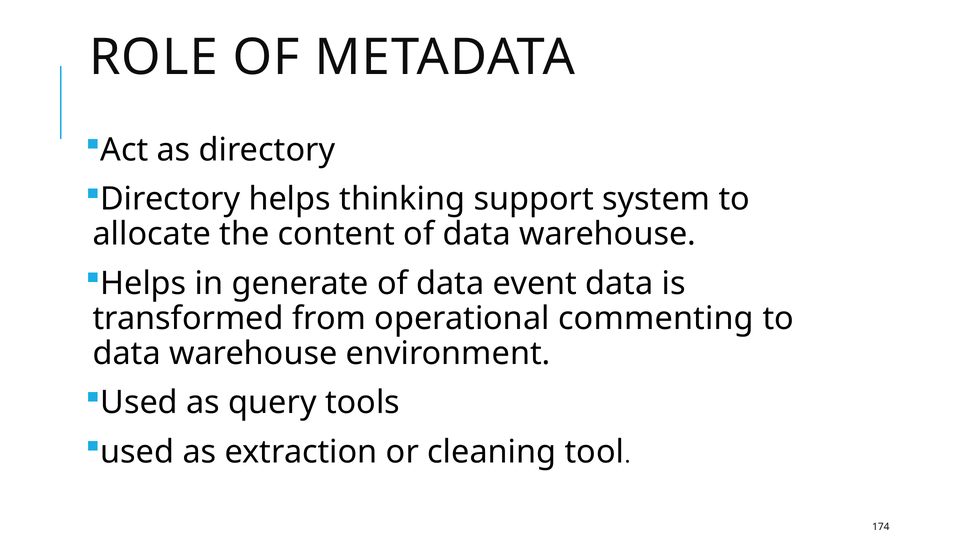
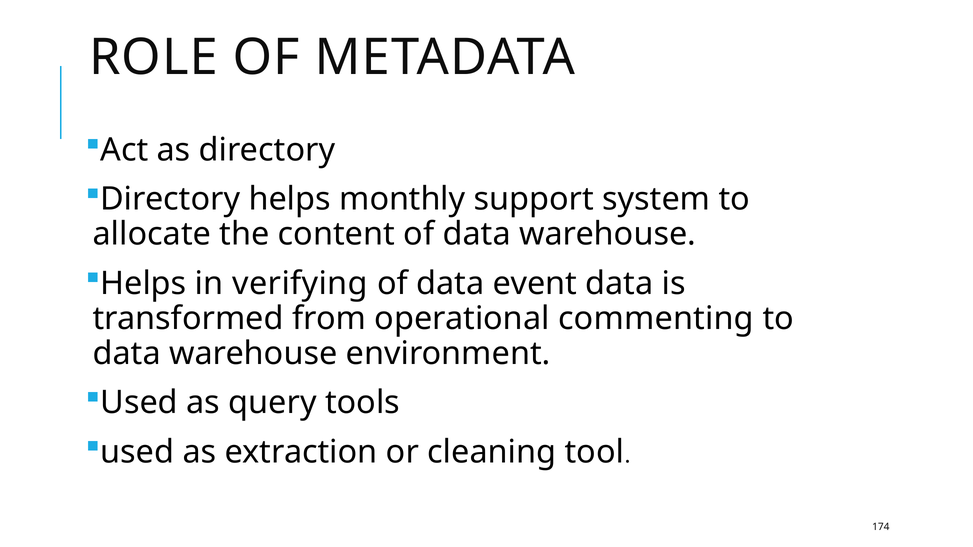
thinking: thinking -> monthly (402, 199)
generate: generate -> verifying (300, 284)
